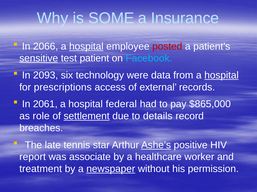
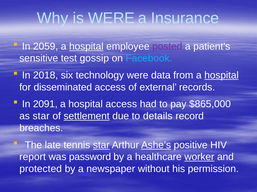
is SOME: SOME -> WERE (111, 18)
2066: 2066 -> 2059 (46, 47)
posted colour: red -> purple (167, 47)
sensitive underline: present -> none (39, 59)
patient: patient -> gossip (94, 59)
2093: 2093 -> 2018 (46, 76)
prescriptions: prescriptions -> disseminated (63, 88)
2061: 2061 -> 2091 (45, 104)
hospital federal: federal -> access (121, 104)
as role: role -> star (41, 116)
star underline: none -> present (101, 145)
associate: associate -> password (90, 157)
worker underline: none -> present (199, 157)
treatment: treatment -> protected (41, 169)
newspaper underline: present -> none (111, 169)
